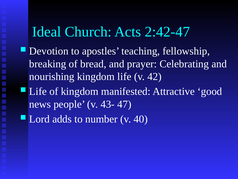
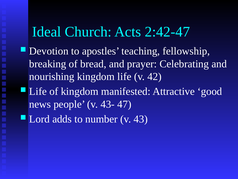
40: 40 -> 43 (141, 119)
